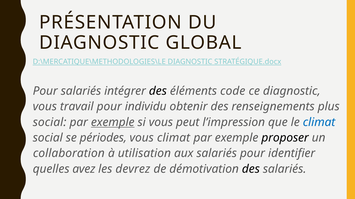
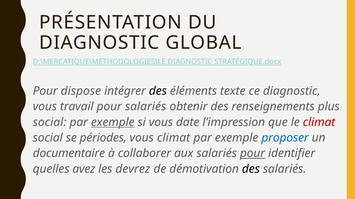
Pour salariés: salariés -> dispose (81, 91)
code: code -> texte (233, 91)
pour individu: individu -> salariés (146, 107)
peut: peut -> date (188, 123)
climat colour: blue -> red (319, 123)
proposer colour: black -> blue (285, 138)
collaboration: collaboration -> documentaire (69, 154)
utilisation: utilisation -> collaborer (144, 154)
pour underline: none -> present (252, 154)
